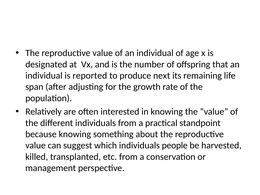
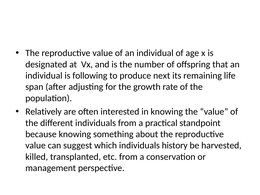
reported: reported -> following (90, 76)
people: people -> history (175, 145)
